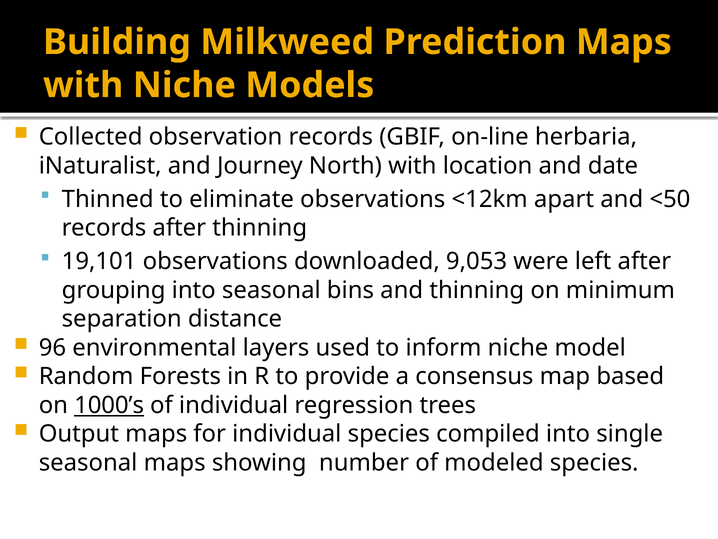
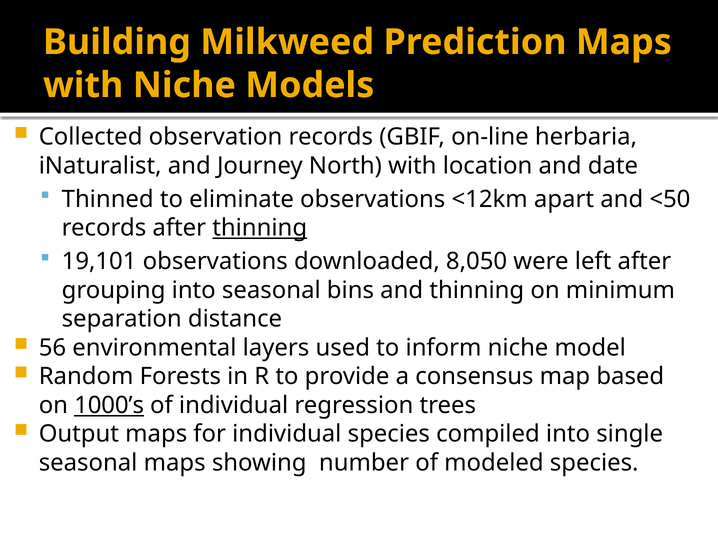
thinning underline: none -> present (260, 228)
9,053: 9,053 -> 8,050 (477, 261)
96: 96 -> 56 (52, 348)
